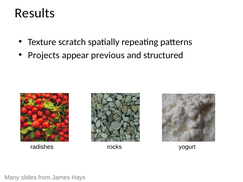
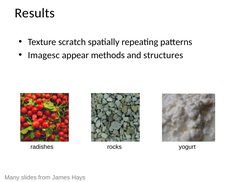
Projects: Projects -> Imagesc (44, 55)
previous: previous -> methods (108, 55)
structured: structured -> structures (163, 55)
